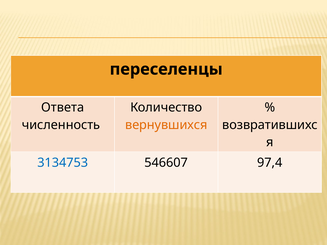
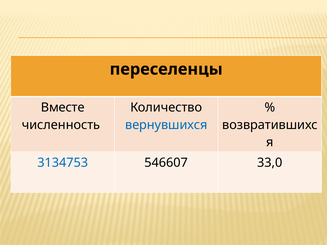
Ответа: Ответа -> Вместе (63, 108)
вернувшихся colour: orange -> blue (166, 125)
97,4: 97,4 -> 33,0 (270, 163)
